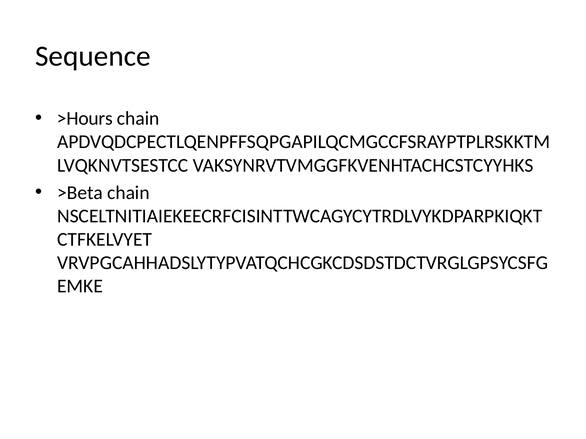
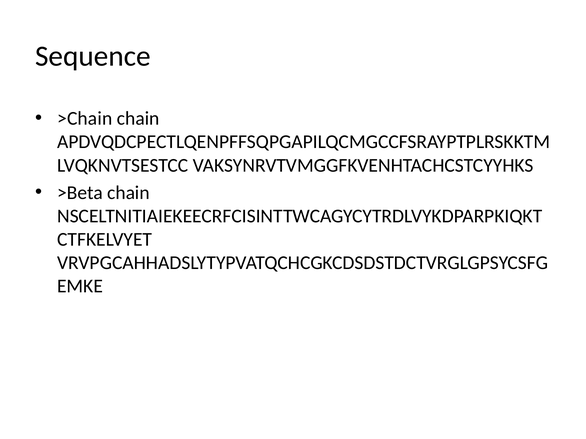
>Hours: >Hours -> >Chain (85, 119)
